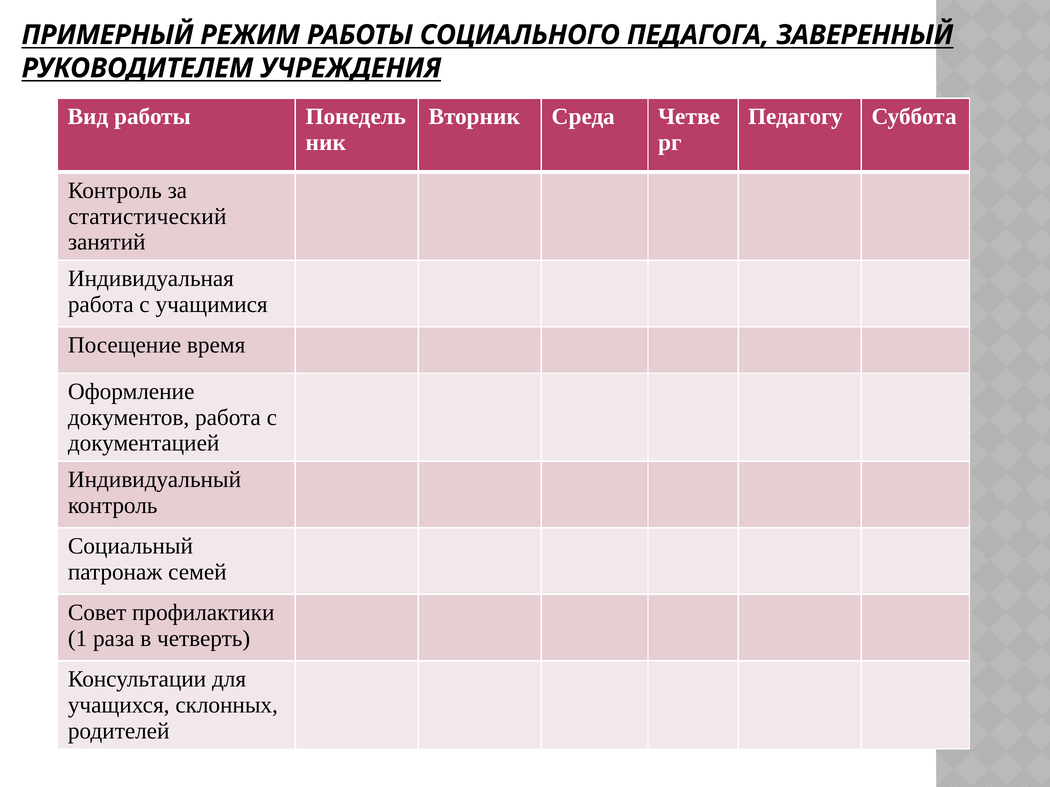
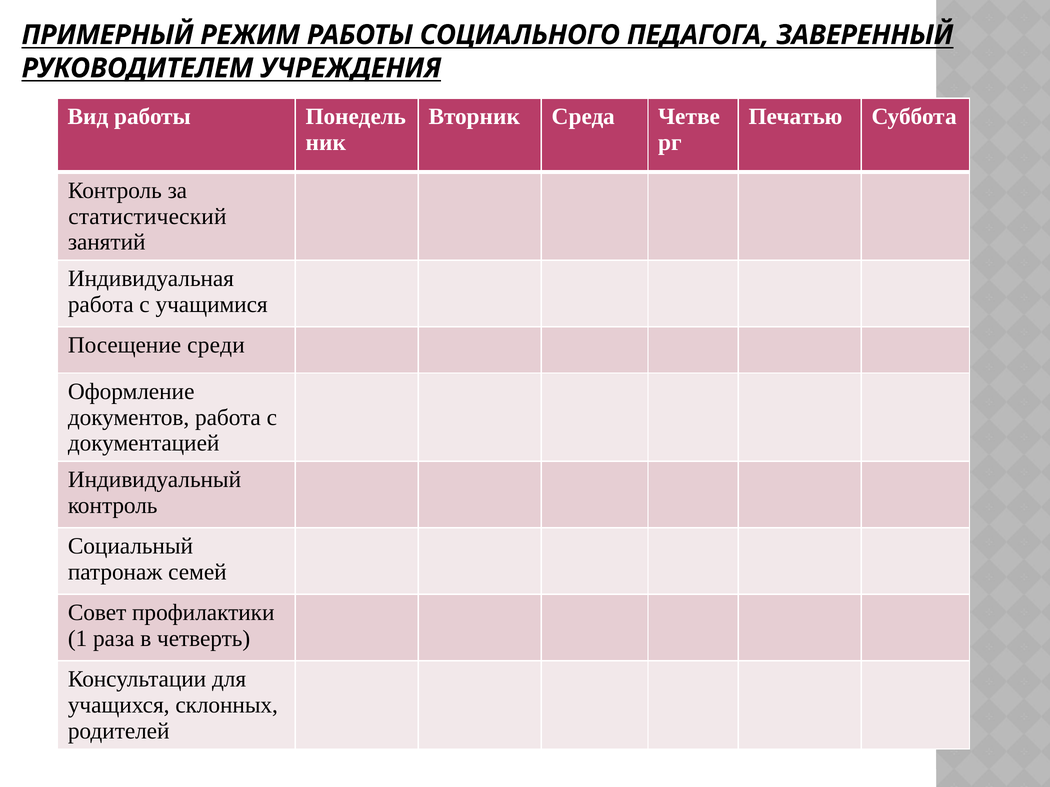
Педагогу: Педагогу -> Печатью (796, 117)
время: время -> среди (216, 345)
